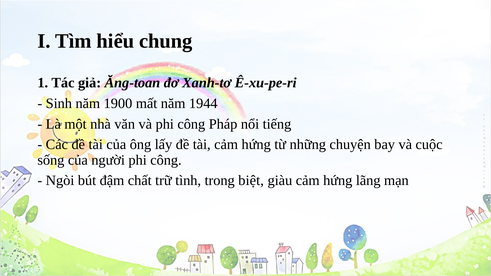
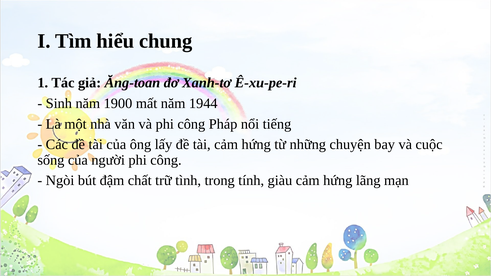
biệt: biệt -> tính (251, 181)
